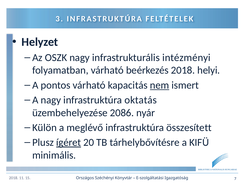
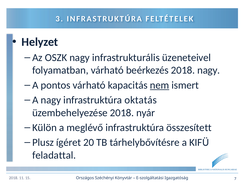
intézményi: intézményi -> üzeneteivel (186, 58)
2018 helyi: helyi -> nagy (209, 70)
üzembehelyezése 2086: 2086 -> 2018 (122, 113)
ígéret underline: present -> none (69, 142)
minimális: minimális -> feladattal (54, 155)
